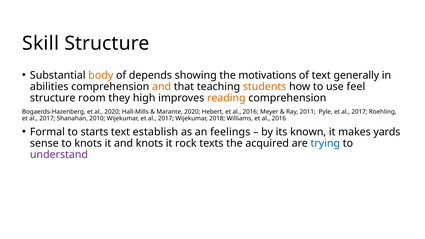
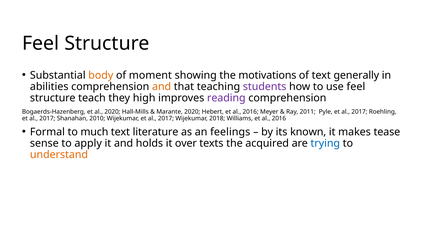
Skill: Skill -> Feel (41, 43)
depends: depends -> moment (150, 75)
students colour: orange -> purple (265, 87)
room: room -> teach (92, 98)
reading colour: orange -> purple (226, 98)
starts: starts -> much (94, 132)
establish: establish -> literature (156, 132)
yards: yards -> tease (387, 132)
to knots: knots -> apply (88, 143)
and knots: knots -> holds (149, 143)
rock: rock -> over (186, 143)
understand colour: purple -> orange (59, 155)
